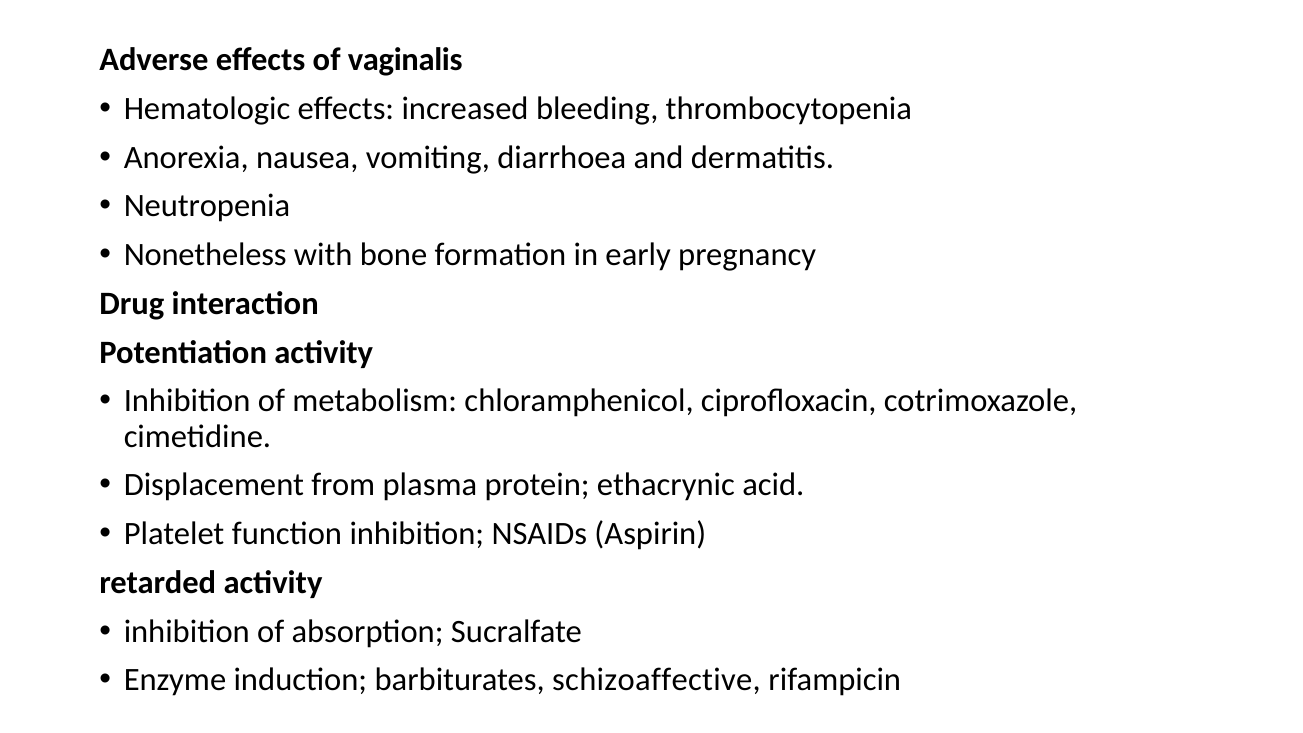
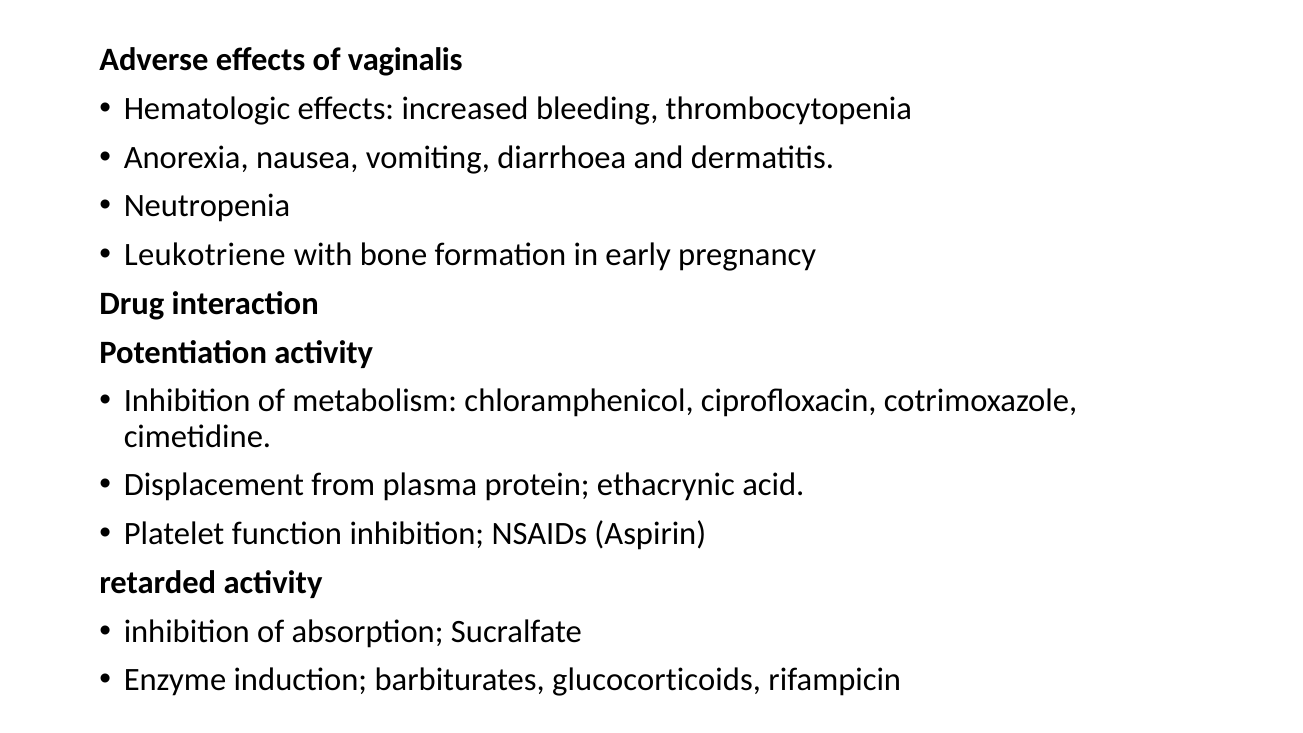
Nonetheless: Nonetheless -> Leukotriene (205, 255)
schizoaffective: schizoaffective -> glucocorticoids (657, 680)
